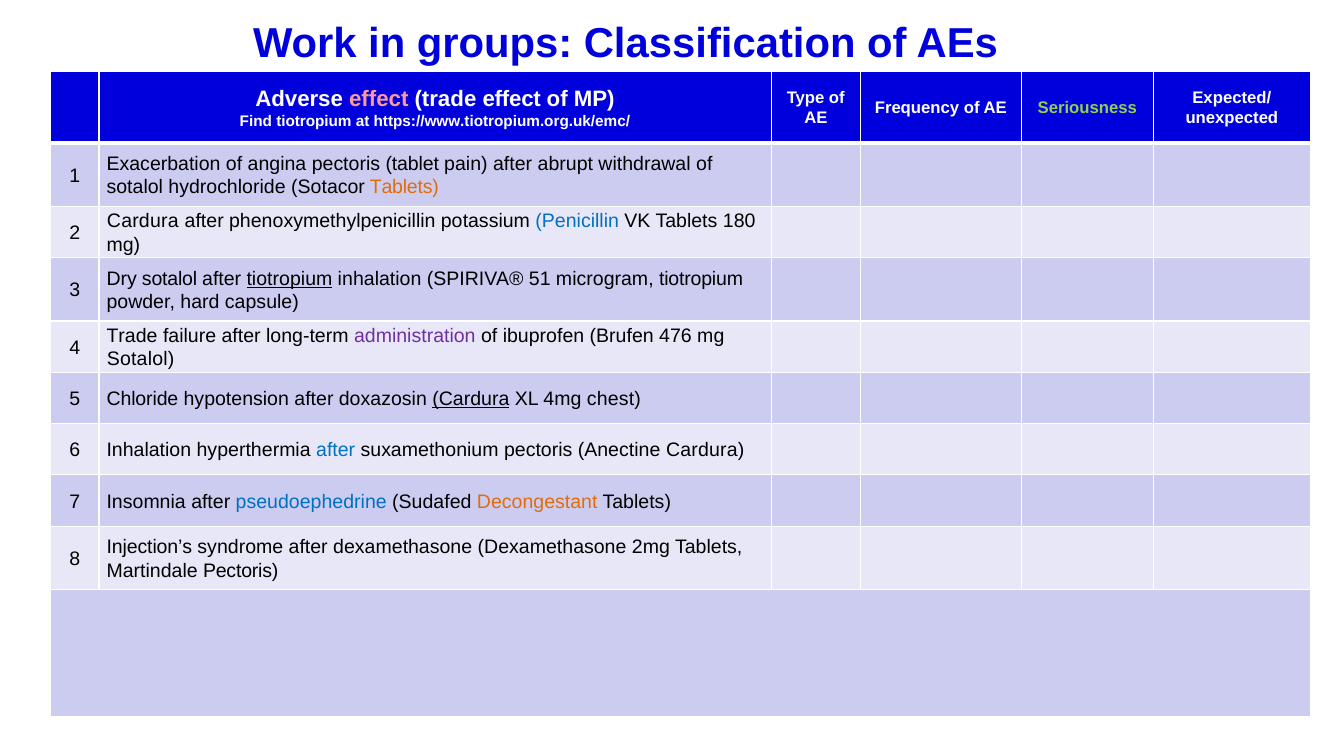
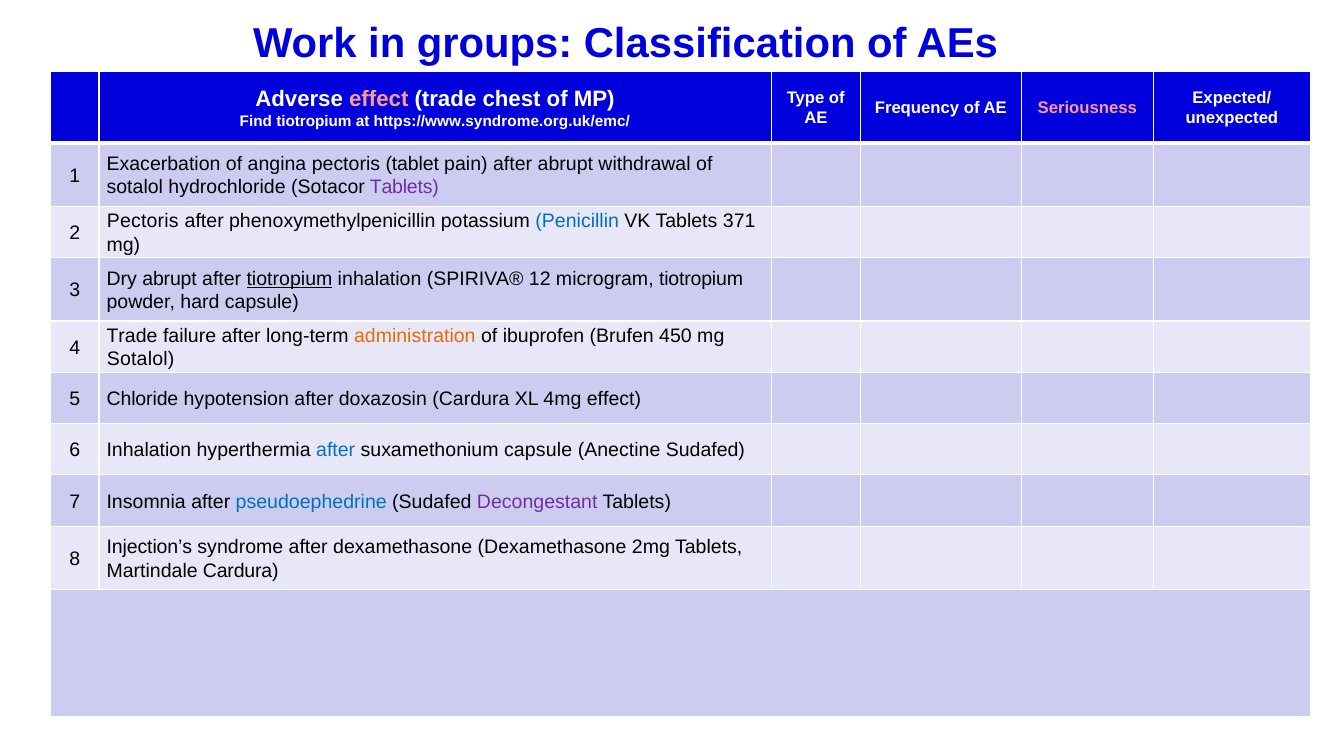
trade effect: effect -> chest (512, 99)
Seriousness colour: light green -> pink (1087, 108)
https://www.tiotropium.org.uk/emc/: https://www.tiotropium.org.uk/emc/ -> https://www.syndrome.org.uk/emc/ (502, 121)
Tablets colour: orange -> purple (404, 187)
Cardura: Cardura -> Pectoris (143, 221)
180: 180 -> 371 (739, 221)
Dry sotalol: sotalol -> abrupt (170, 279)
51: 51 -> 12 (540, 279)
administration colour: purple -> orange (415, 336)
476: 476 -> 450 (676, 336)
Cardura underline: present -> none (471, 399)
4mg chest: chest -> effect (614, 399)
suxamethonium pectoris: pectoris -> capsule (538, 450)
Anectine Cardura: Cardura -> Sudafed (705, 450)
Decongestant colour: orange -> purple (537, 501)
Martindale Pectoris: Pectoris -> Cardura (241, 570)
